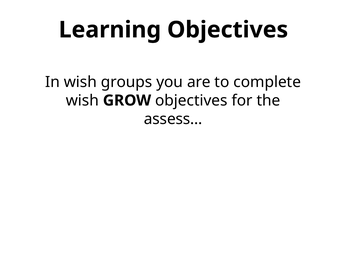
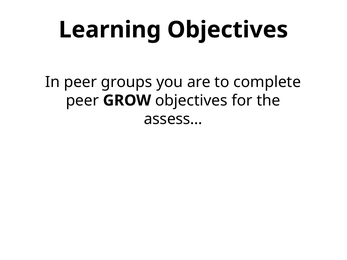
In wish: wish -> peer (80, 82)
wish: wish -> peer (82, 101)
